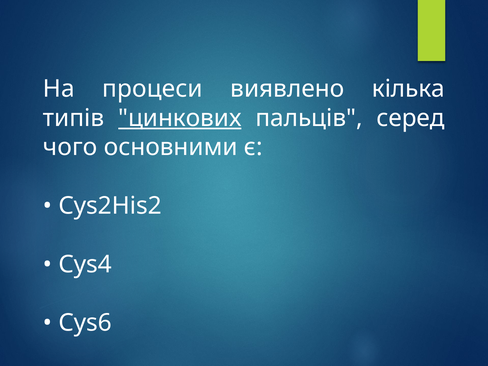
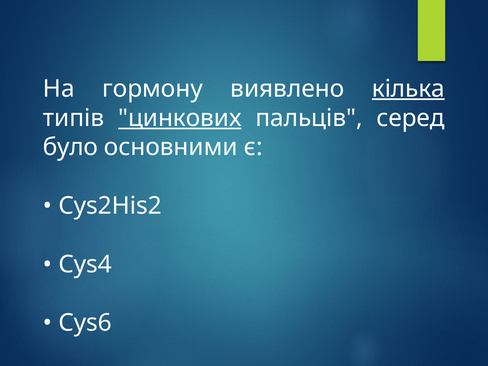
процеси: процеси -> гормону (152, 89)
кілька underline: none -> present (408, 89)
чого: чого -> було (70, 147)
